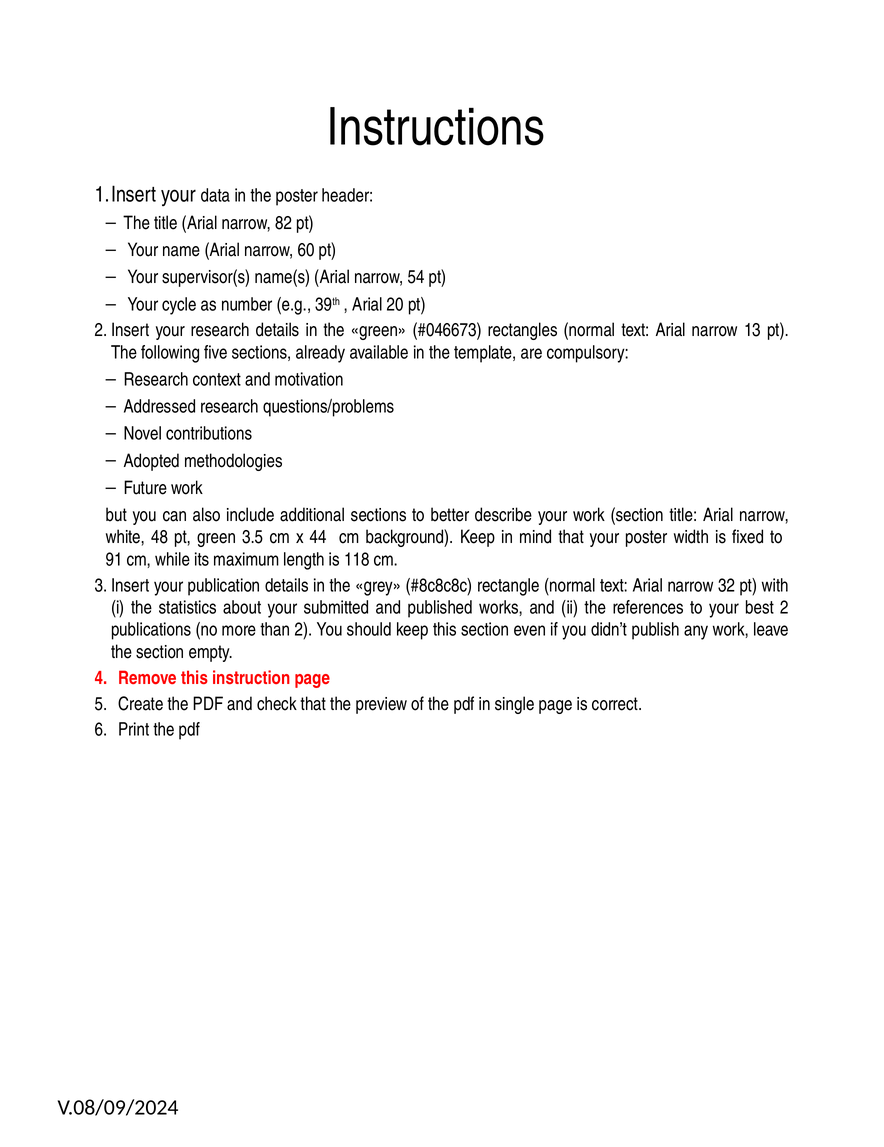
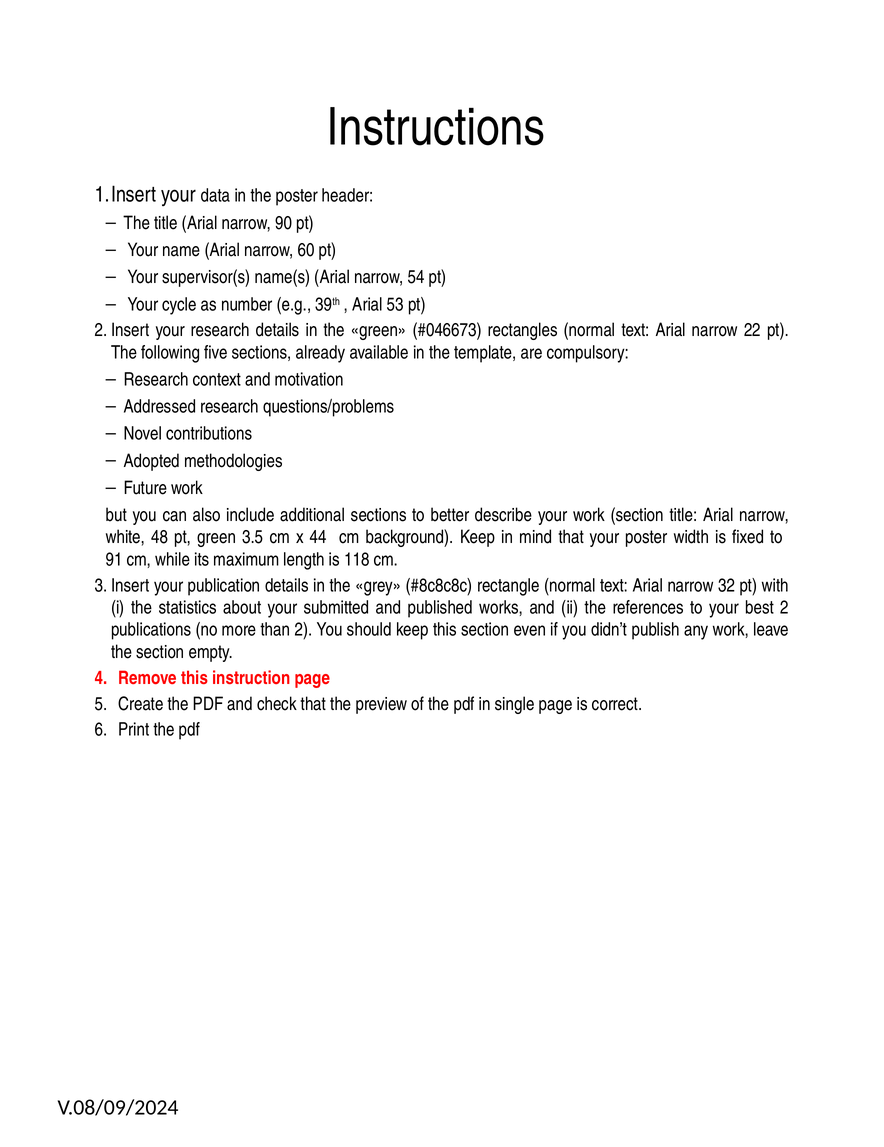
82: 82 -> 90 (284, 223)
20: 20 -> 53 (395, 304)
13: 13 -> 22 (752, 330)
